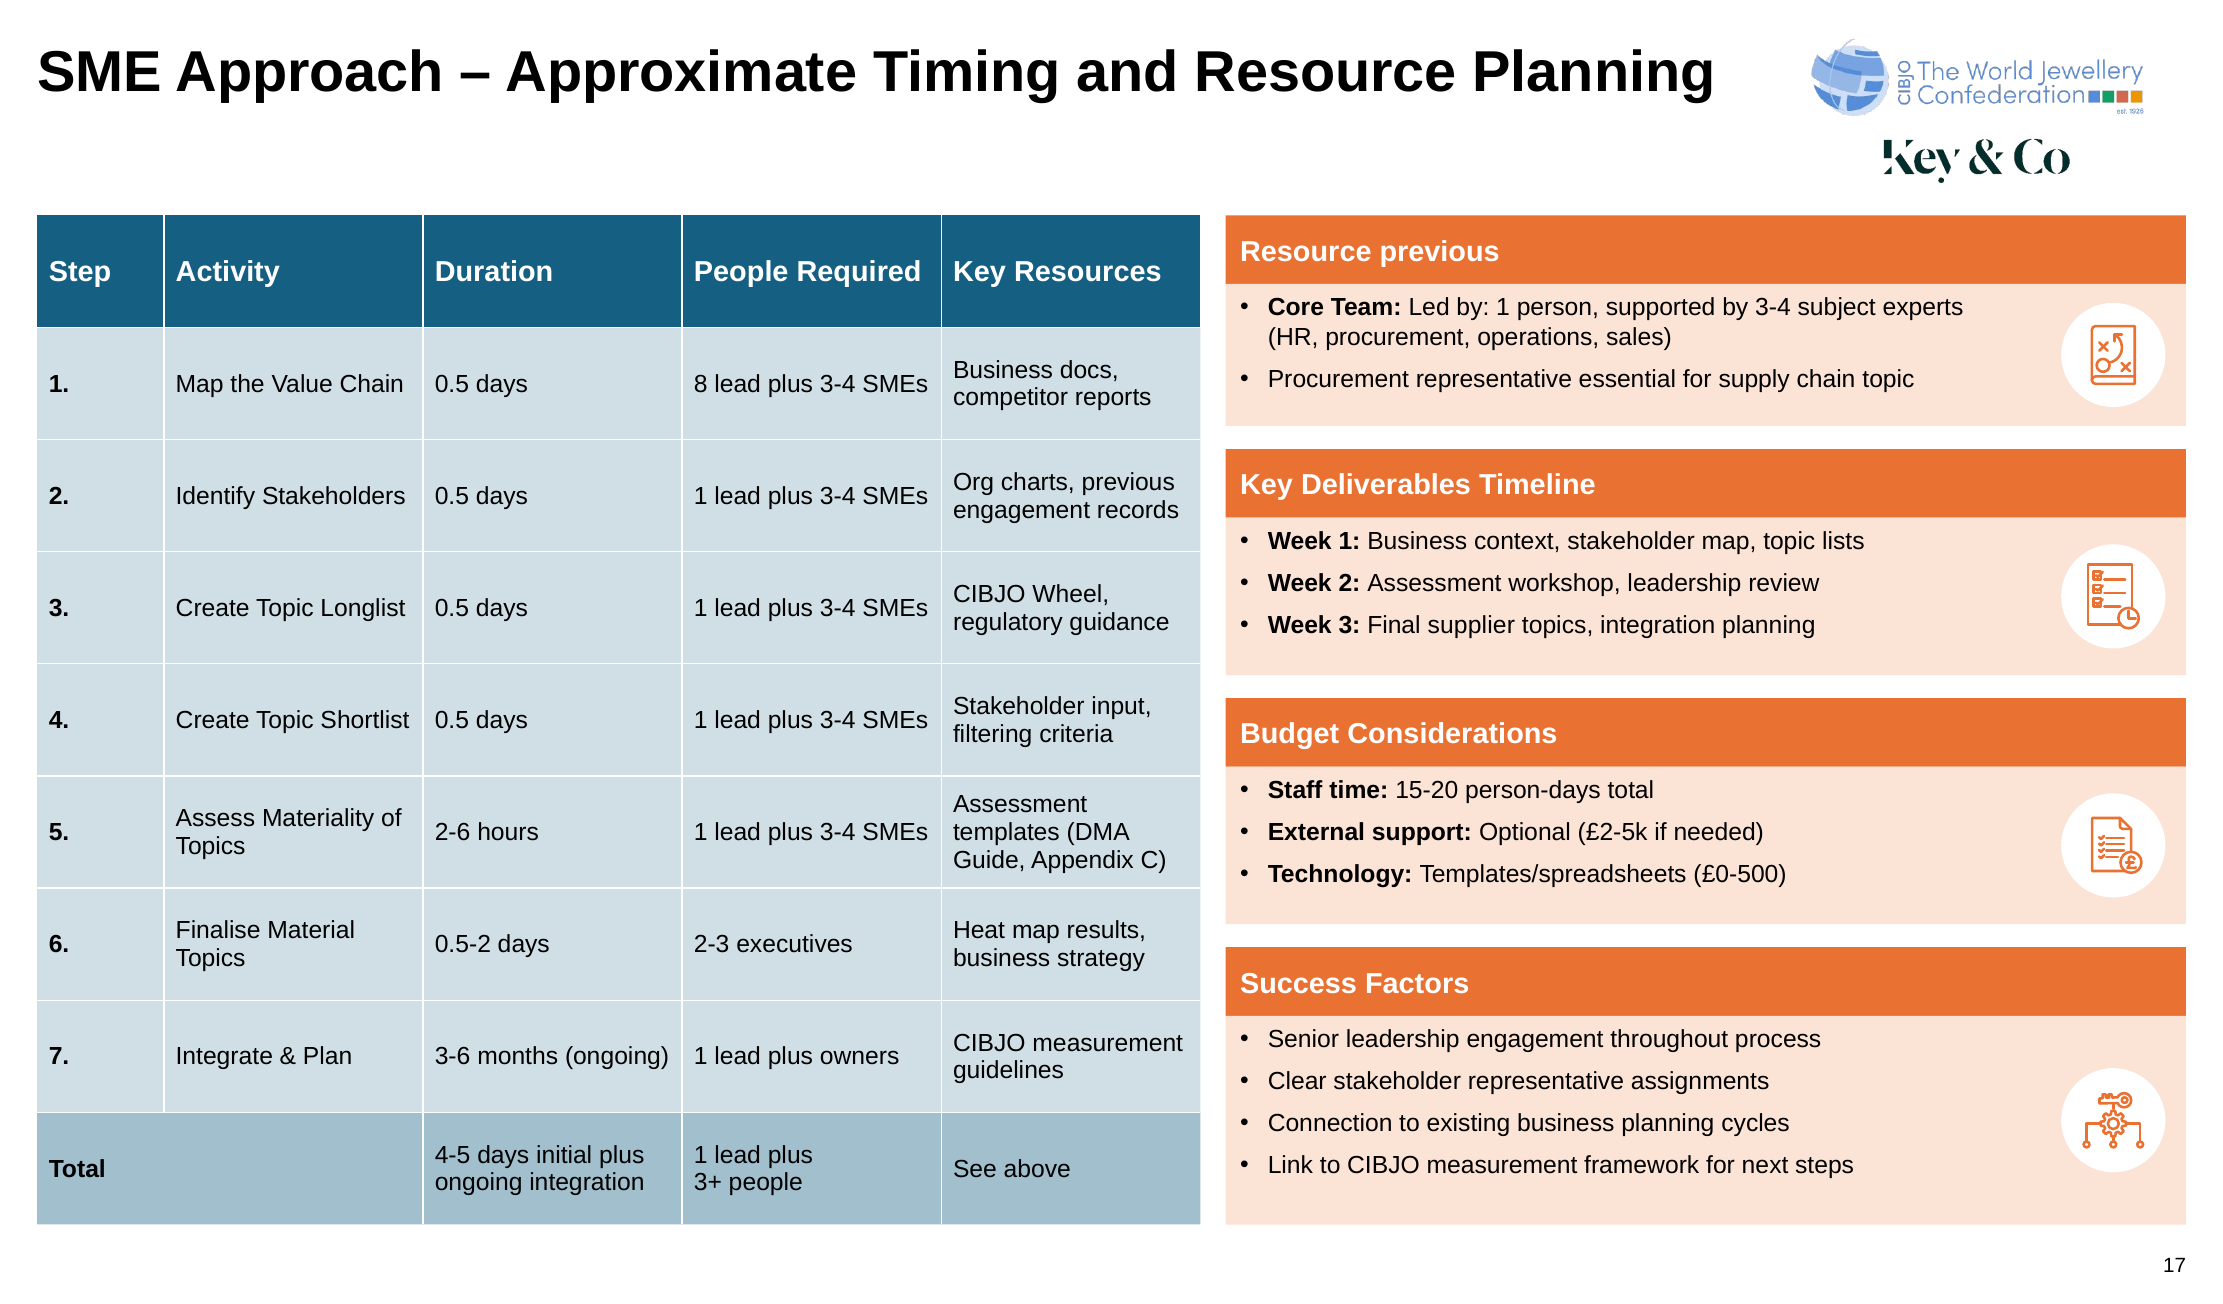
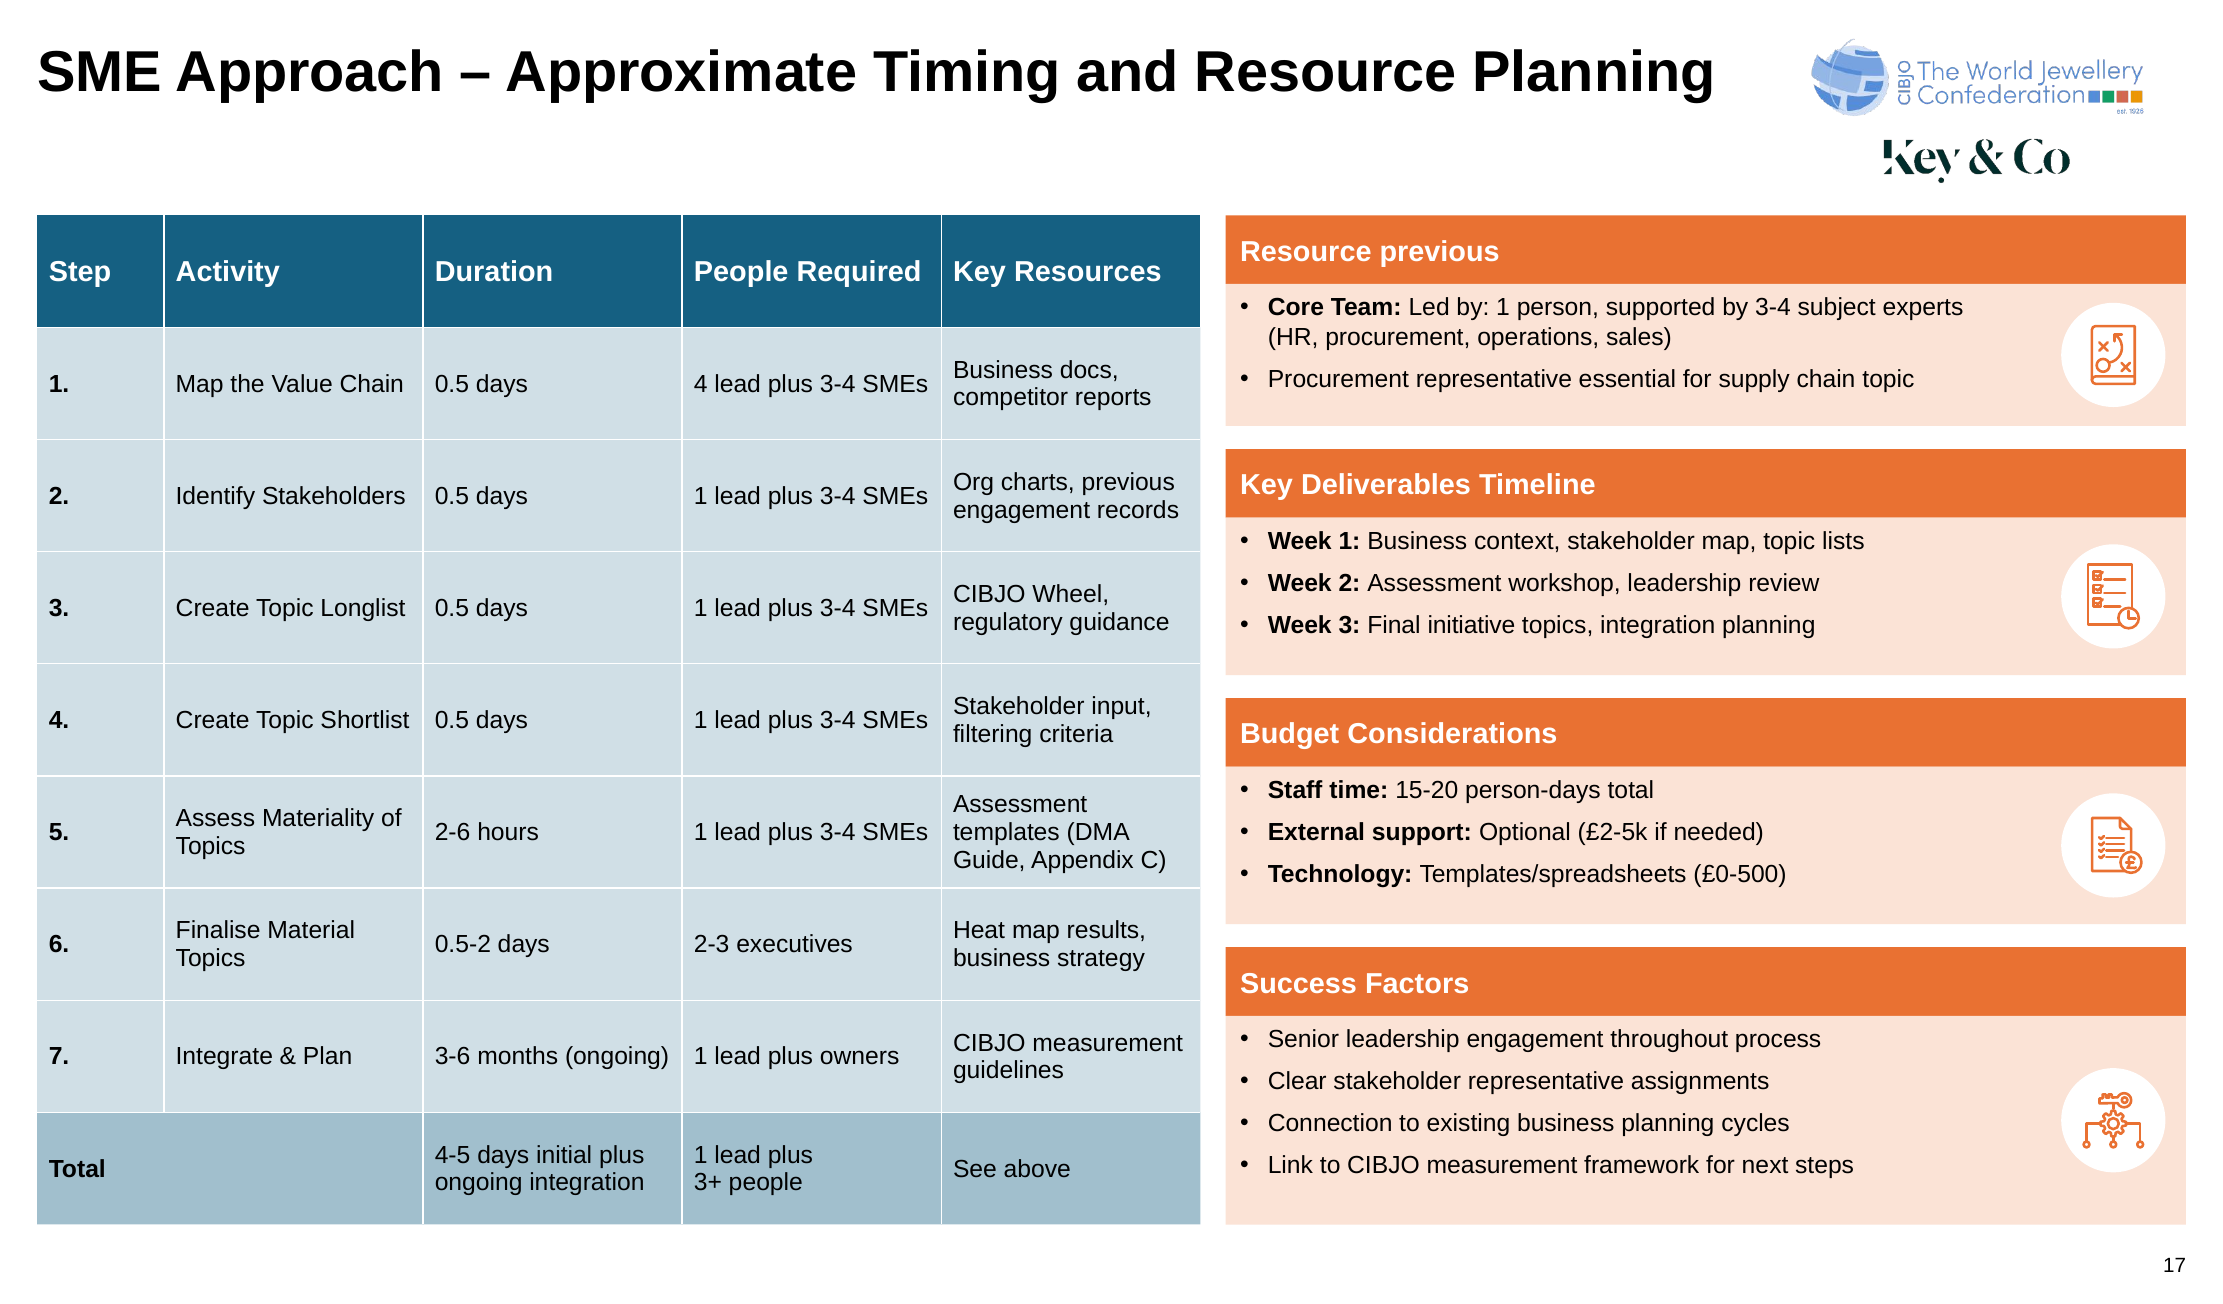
days 8: 8 -> 4 (701, 384)
supplier: supplier -> initiative (1471, 626)
